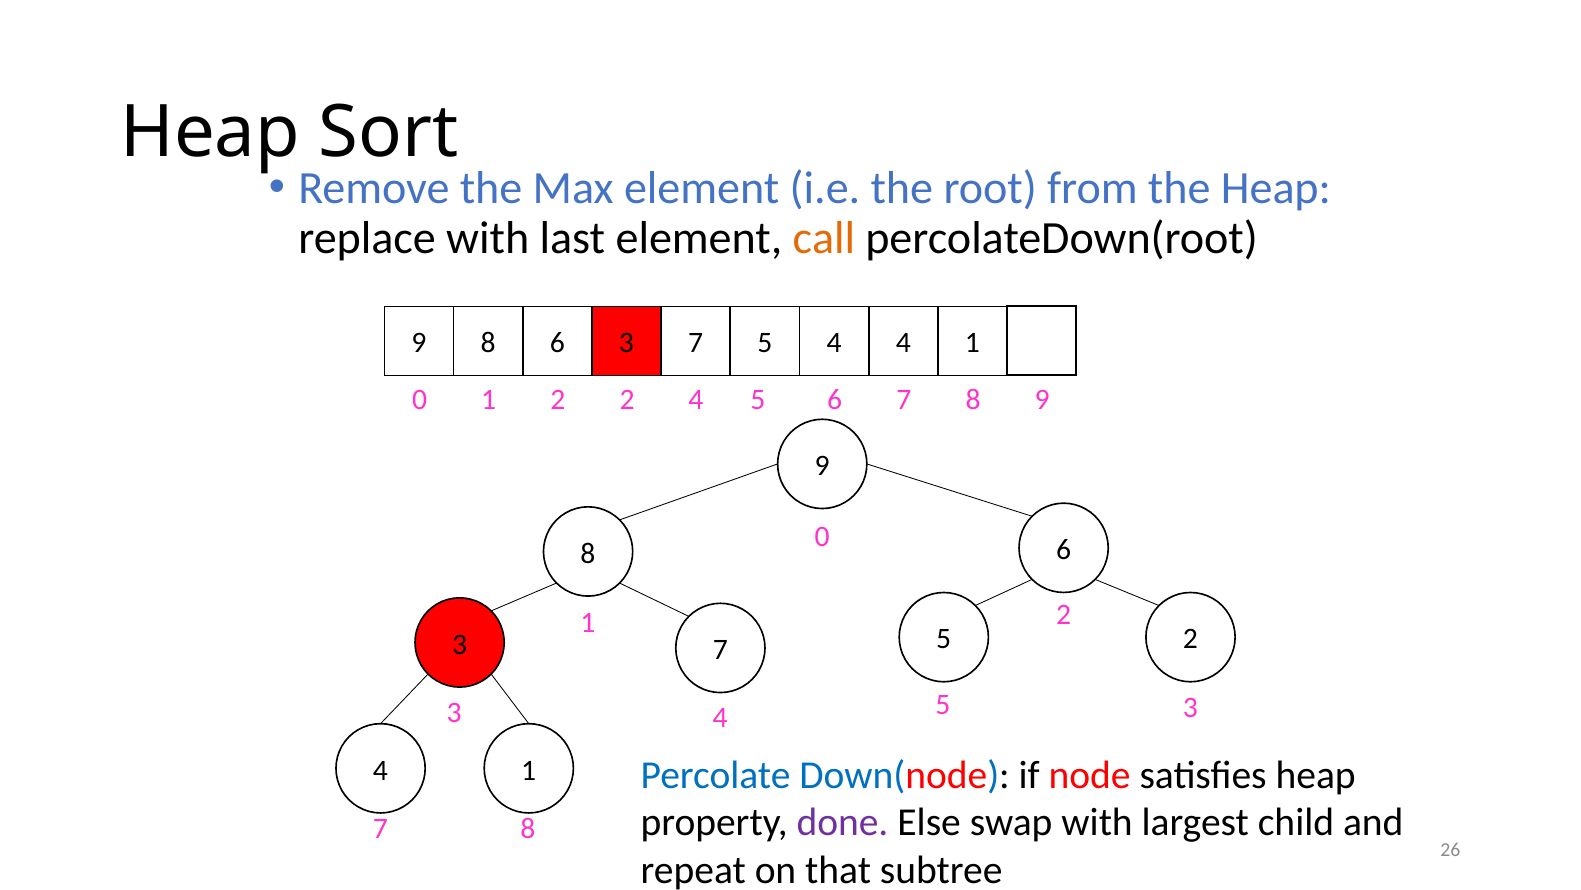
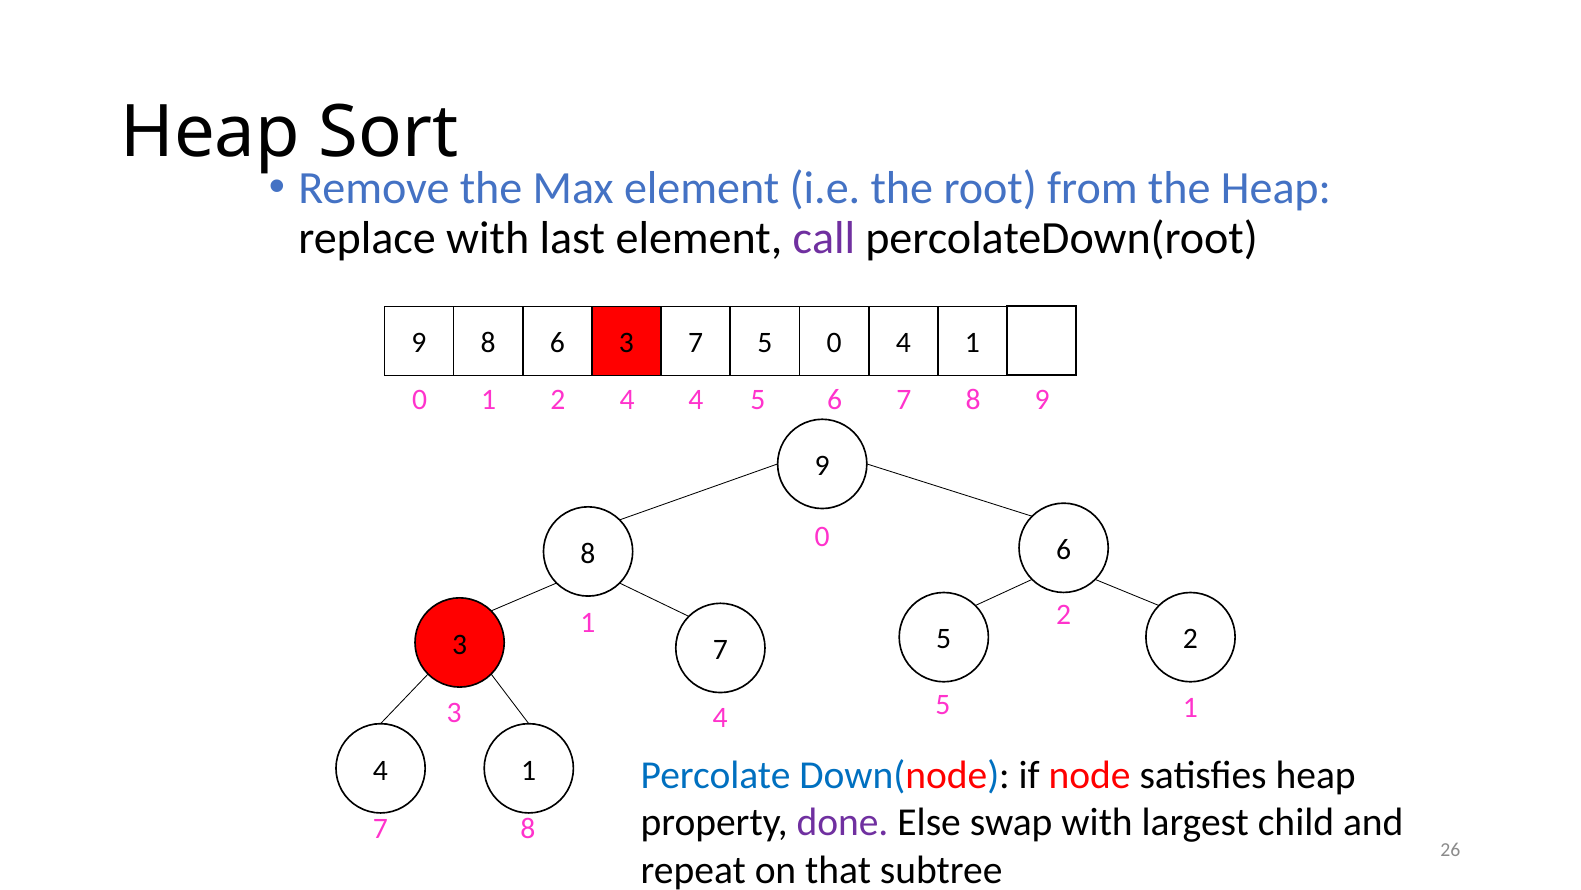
call colour: orange -> purple (824, 238)
7 5 4: 4 -> 0 (834, 343)
1 2 2: 2 -> 4 (627, 399)
3: 3 -> 1 (1190, 707)
